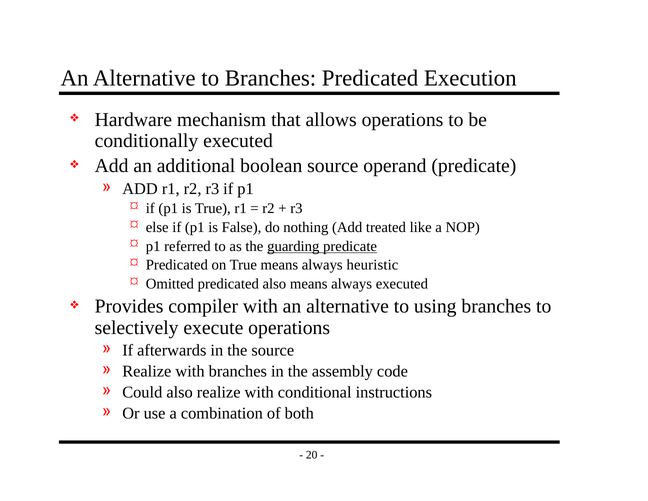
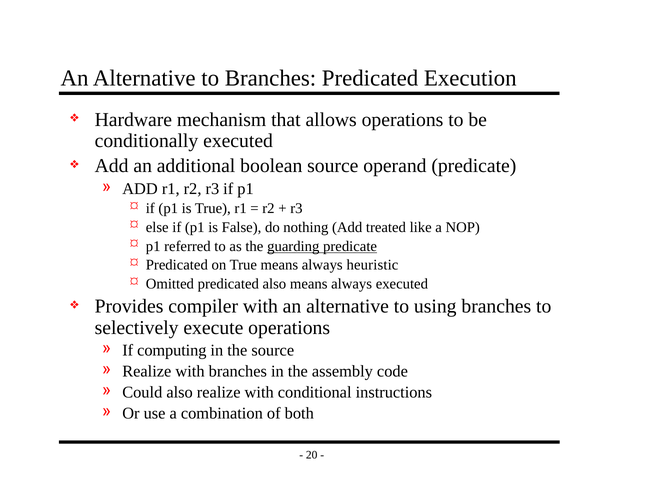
afterwards: afterwards -> computing (172, 350)
